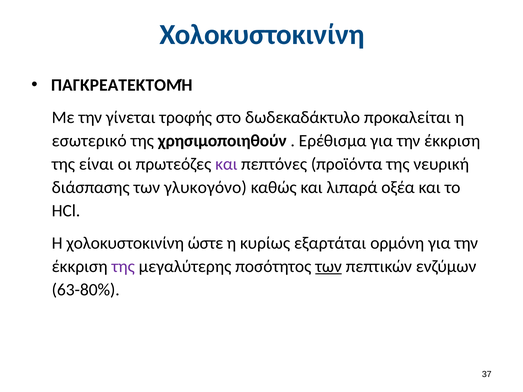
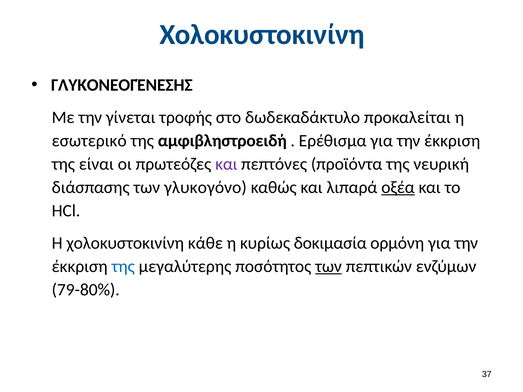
ΠΑΓΚΡΕΑΤΕΚΤΟΜΉ: ΠΑΓΚΡΕΑΤΕΚΤΟΜΉ -> ΓΛΥΚΟΝΕΟΓΈΝΕΣΗΣ (122, 85)
χρησιμοποιηθούν: χρησιμοποιηθούν -> αμφιβληστροειδή (222, 141)
οξέα underline: none -> present (398, 188)
ώστε: ώστε -> κάθε (205, 243)
εξαρτάται: εξαρτάται -> δοκιμασία (330, 243)
της colour: purple -> blue (123, 267)
63-80%: 63-80% -> 79-80% (86, 290)
